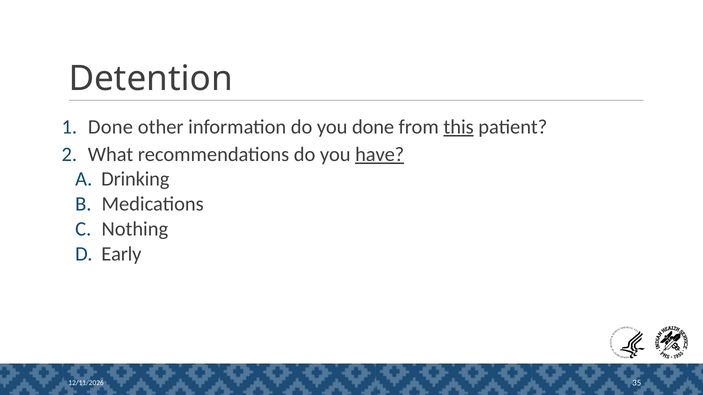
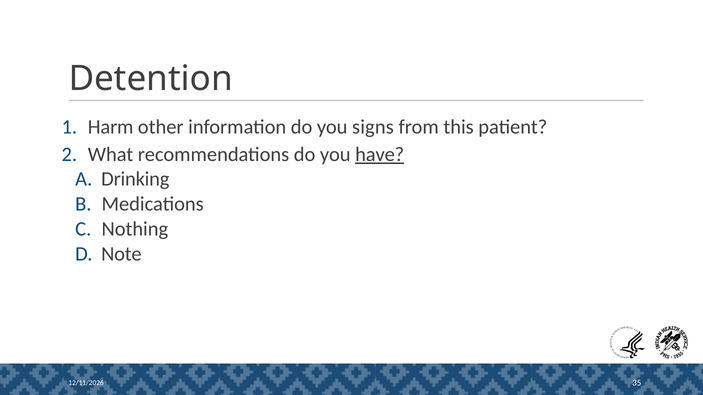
Done: Done -> Harm (111, 127)
you done: done -> signs (373, 127)
this underline: present -> none (459, 127)
Early: Early -> Note (121, 254)
